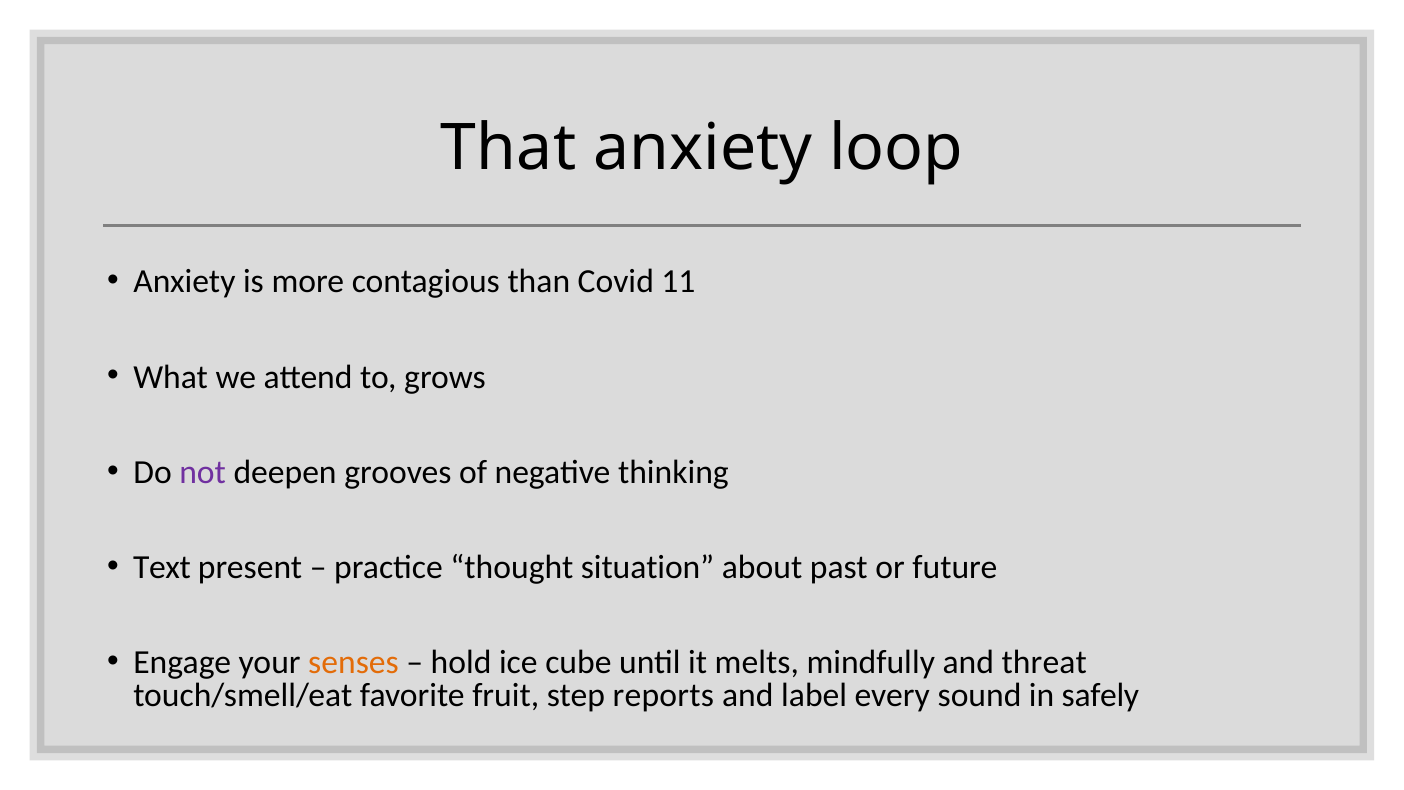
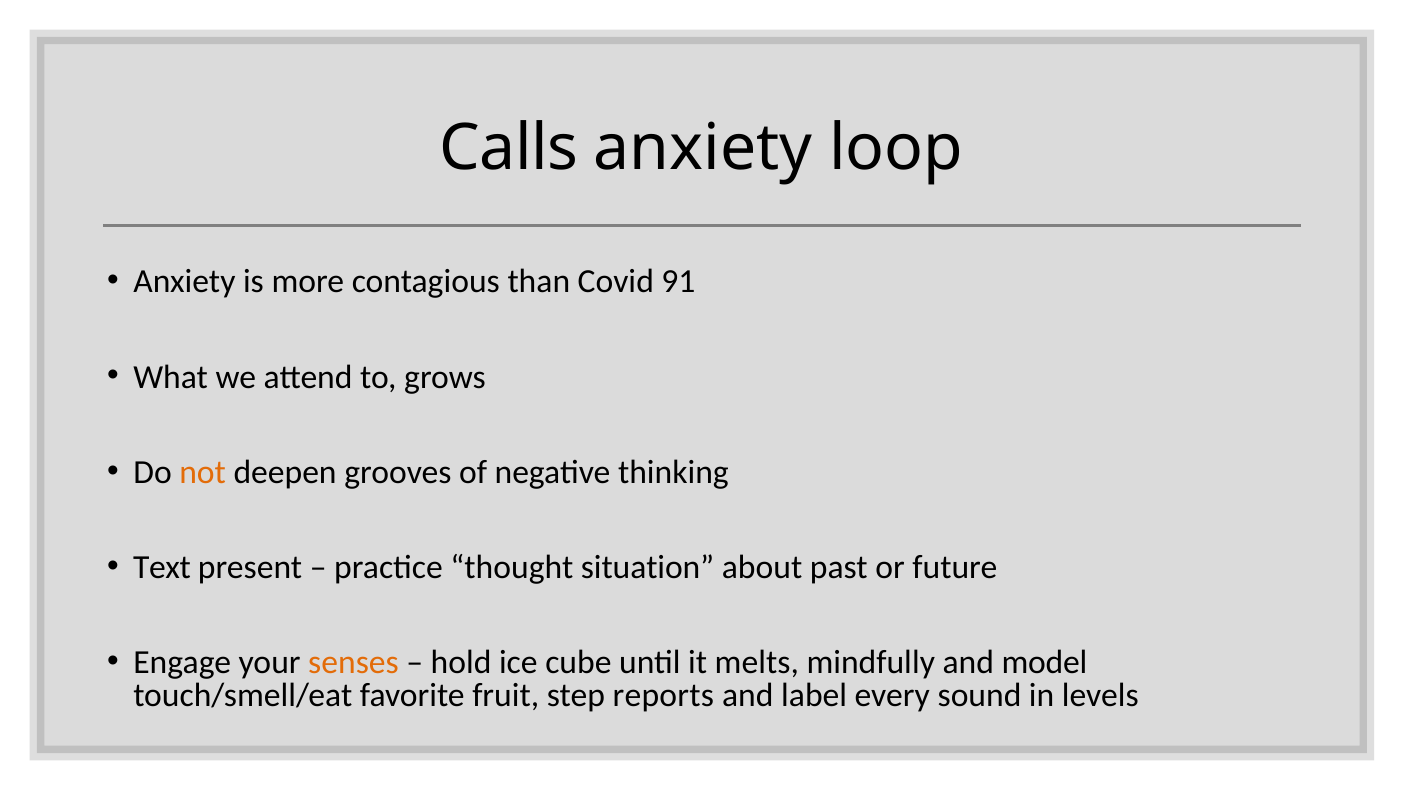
That: That -> Calls (509, 149)
11: 11 -> 91 (678, 282)
not colour: purple -> orange (203, 472)
threat: threat -> model (1044, 663)
safely: safely -> levels (1100, 695)
